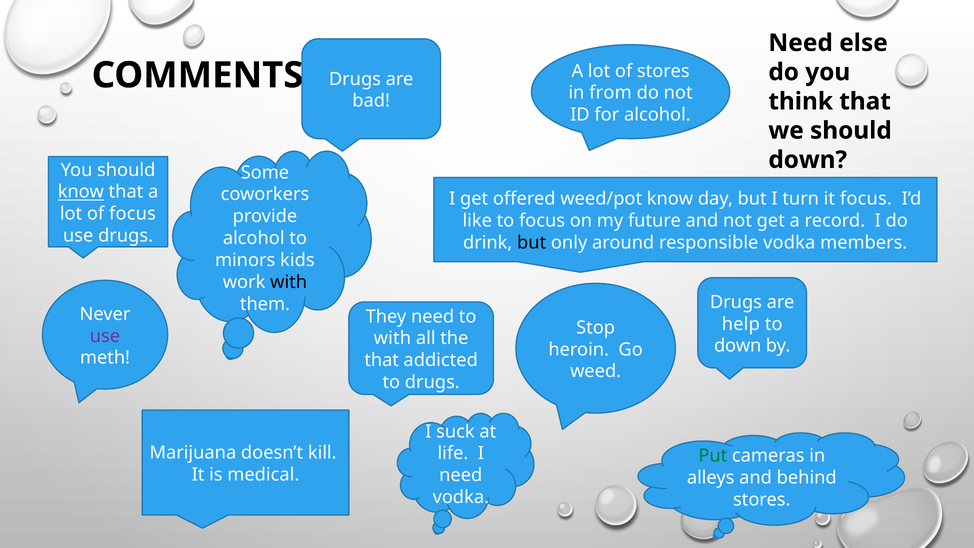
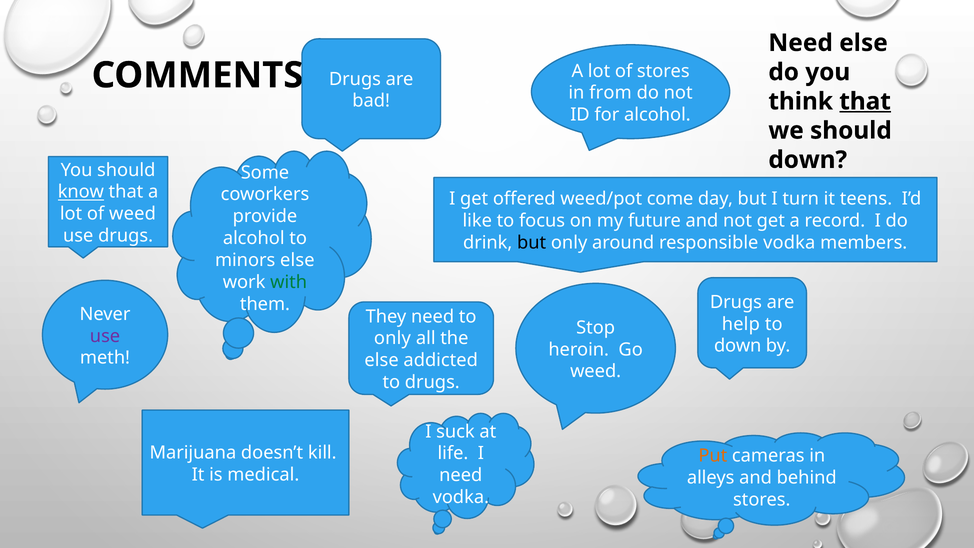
that underline: none -> present (865, 101)
weed/pot know: know -> come (670, 199)
it focus: focus -> teens (866, 199)
of focus: focus -> weed (132, 214)
minors kids: kids -> else (297, 260)
with colour: black -> green (289, 282)
with: with -> only (392, 338)
that: that -> else (382, 360)
Put colour: green -> orange (713, 456)
